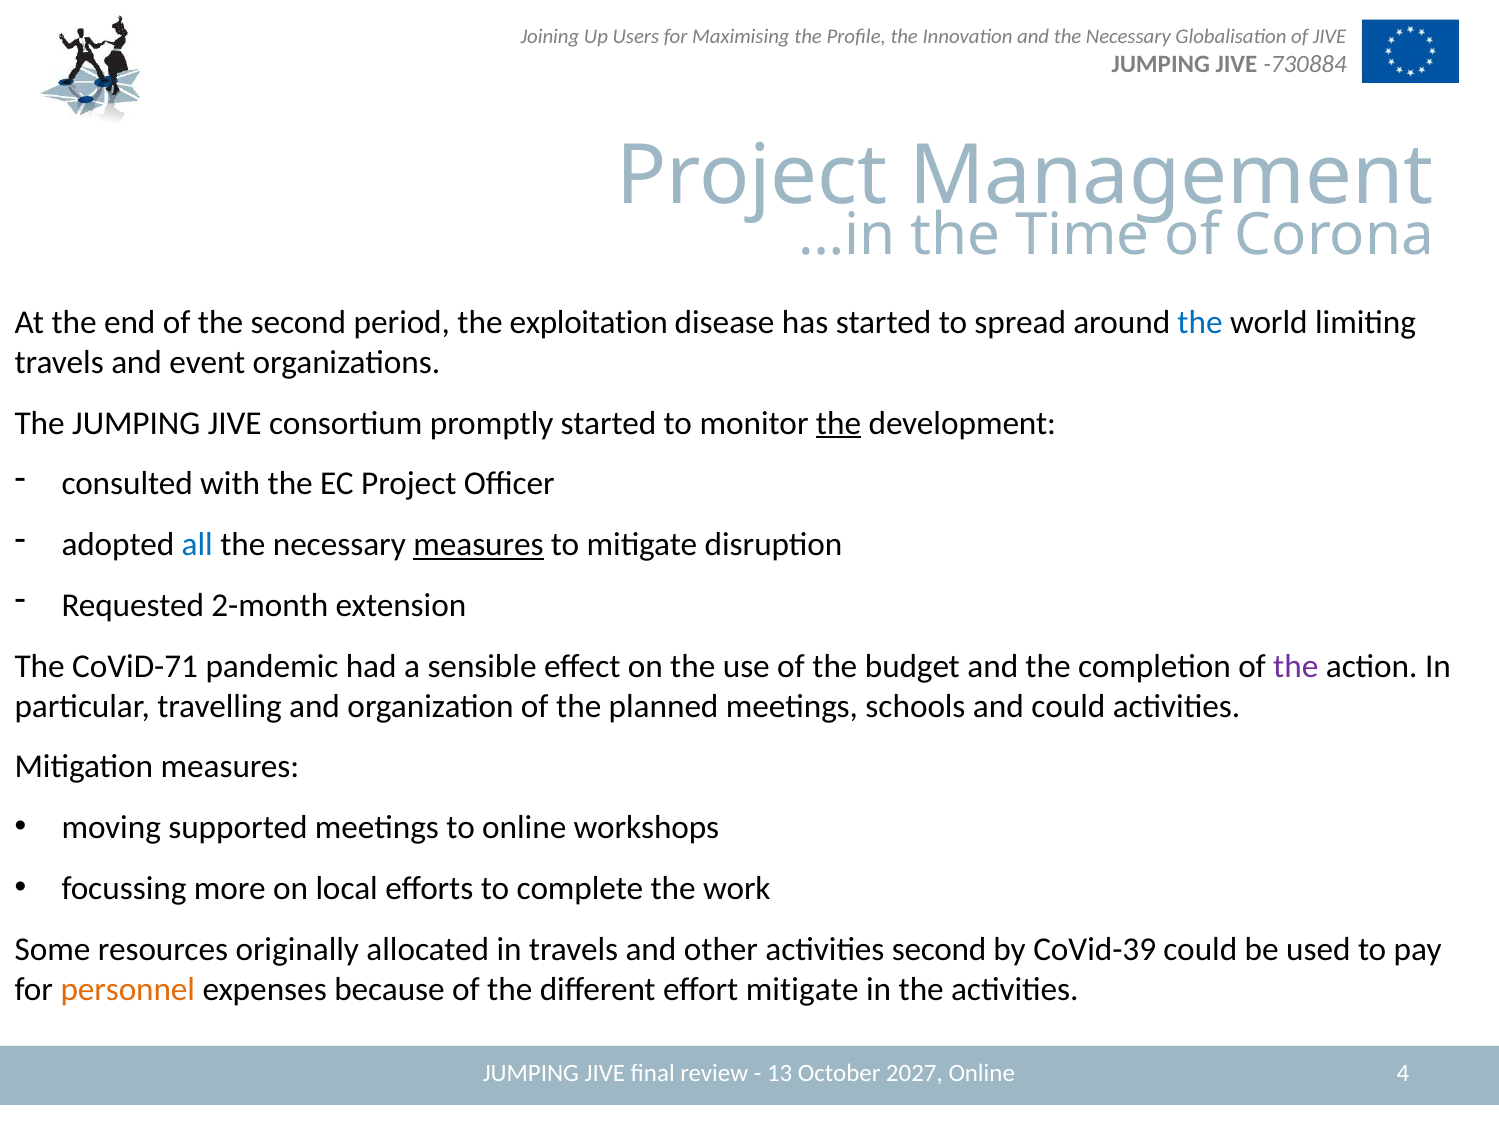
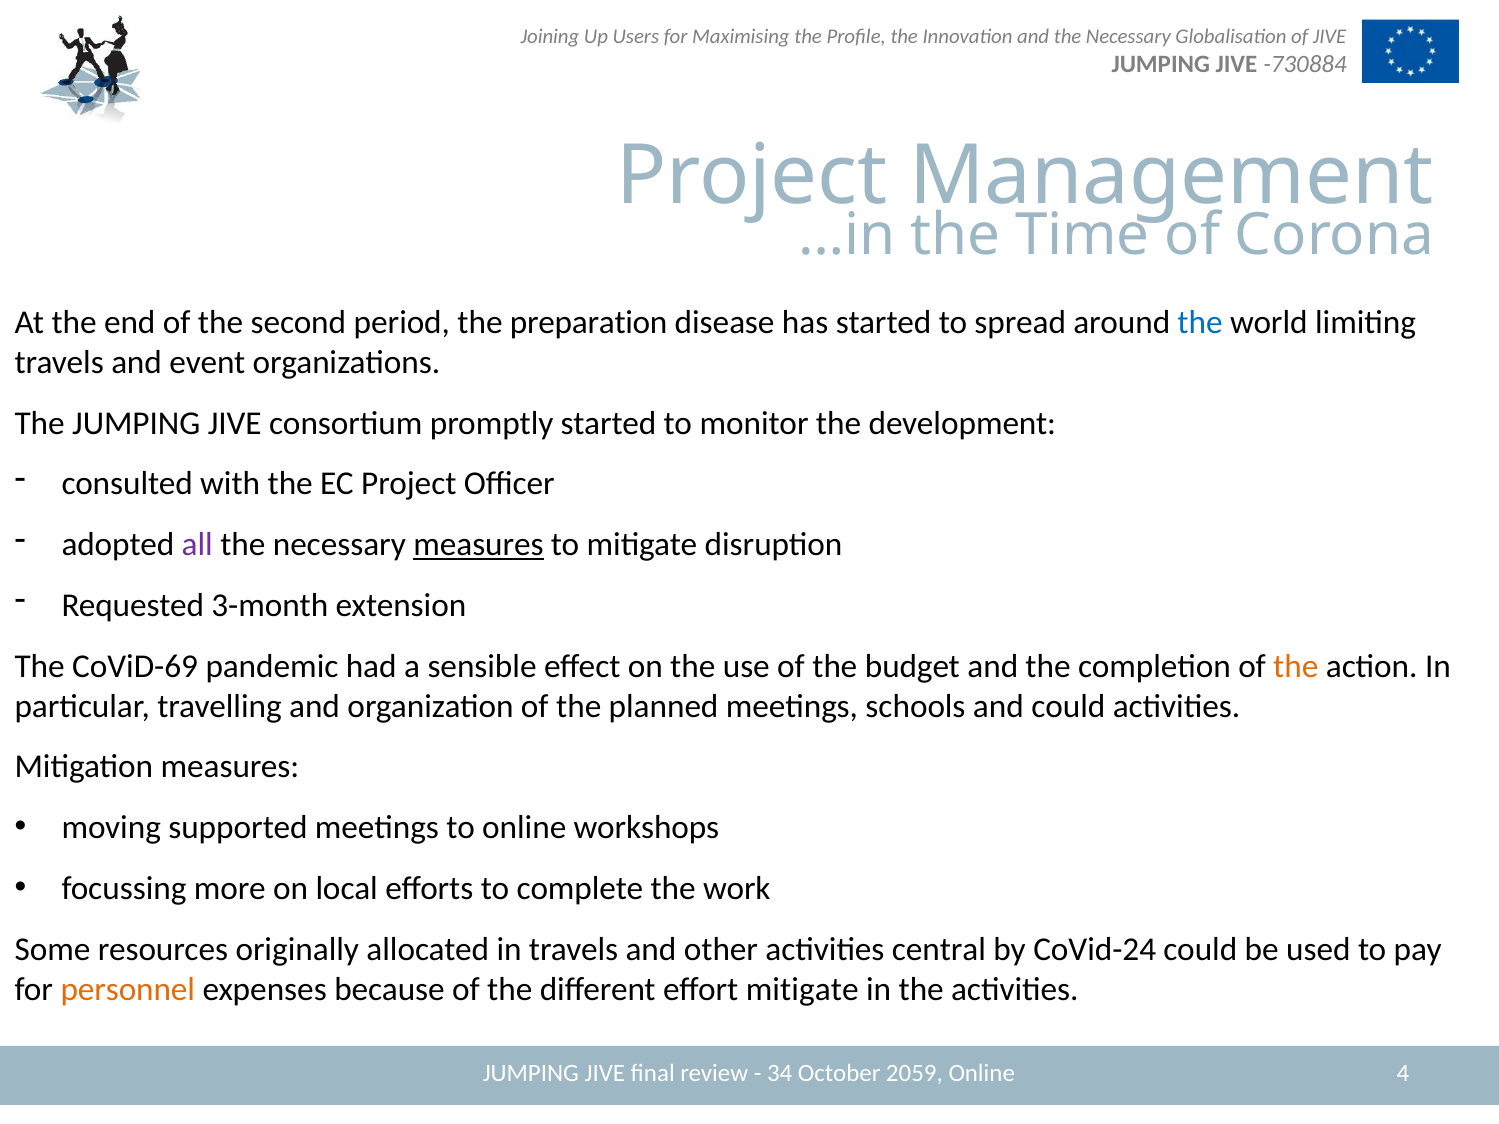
exploitation: exploitation -> preparation (589, 322)
the underline: present -> none (839, 423)
all colour: blue -> purple (197, 545)
2-month: 2-month -> 3-month (270, 605)
CoViD-71: CoViD-71 -> CoViD-69 (135, 666)
the colour: purple -> orange (1296, 666)
activities second: second -> central (939, 949)
CoVid-39: CoVid-39 -> CoVid-24 (1095, 949)
13: 13 -> 34 (780, 1074)
2027: 2027 -> 2059 (914, 1074)
